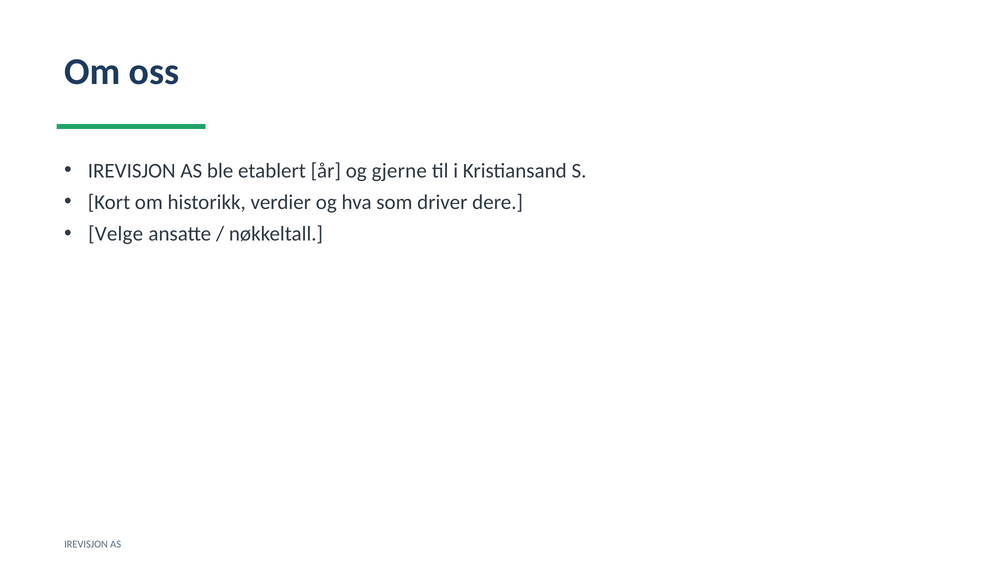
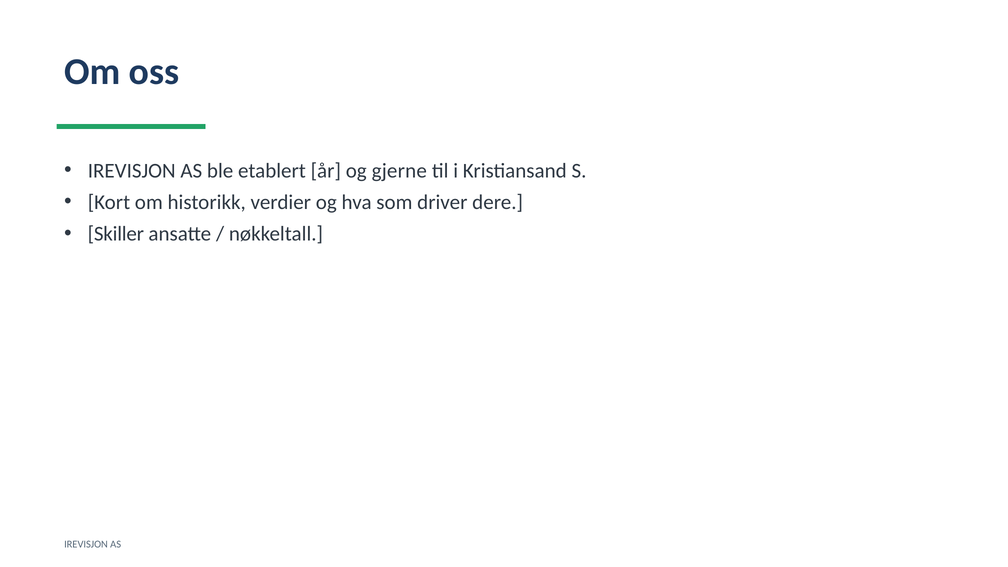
Velge: Velge -> Skiller (116, 234)
